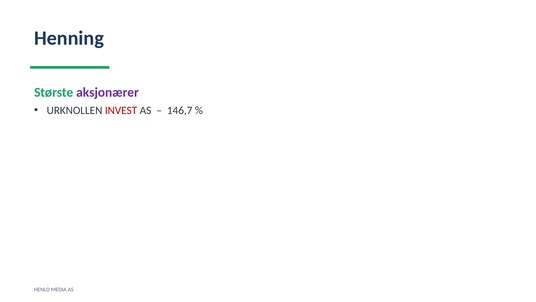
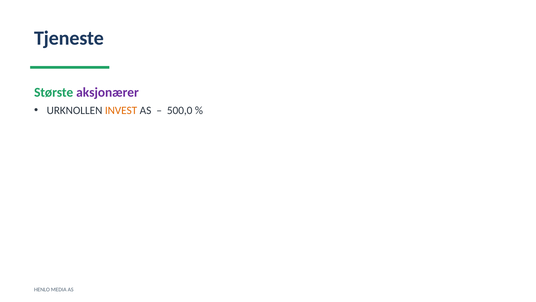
Henning: Henning -> Tjeneste (69, 38)
INVEST colour: red -> orange (121, 110)
146,7: 146,7 -> 500,0 (180, 110)
